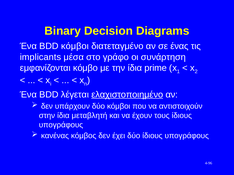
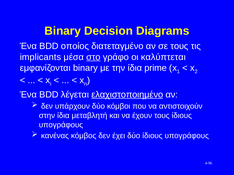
BDD κόμβοι: κόμβοι -> οποίος (75, 46)
σε ένας: ένας -> τους (179, 46)
στο underline: none -> present (93, 57)
συνάρτηση: συνάρτηση -> καλύπτεται (163, 57)
εμφανίζονται κόμβο: κόμβο -> binary (85, 68)
